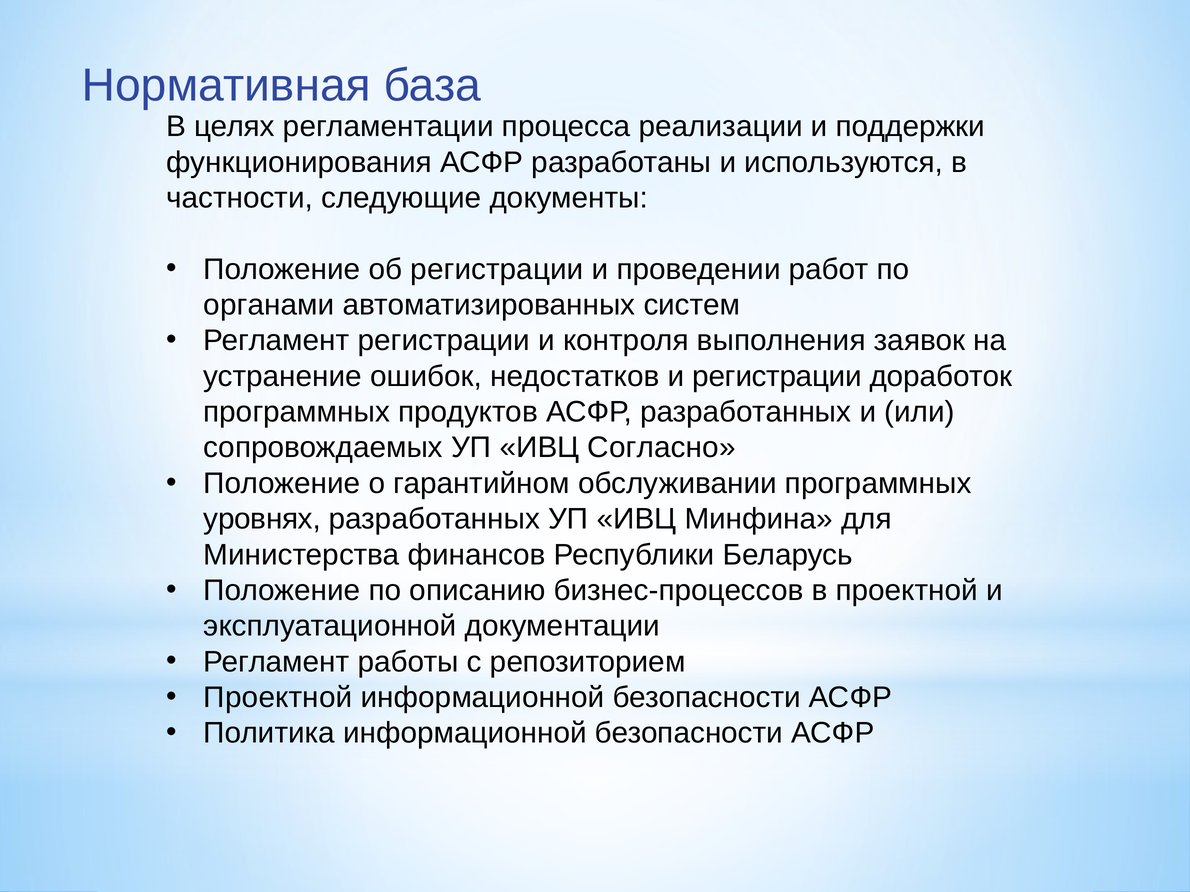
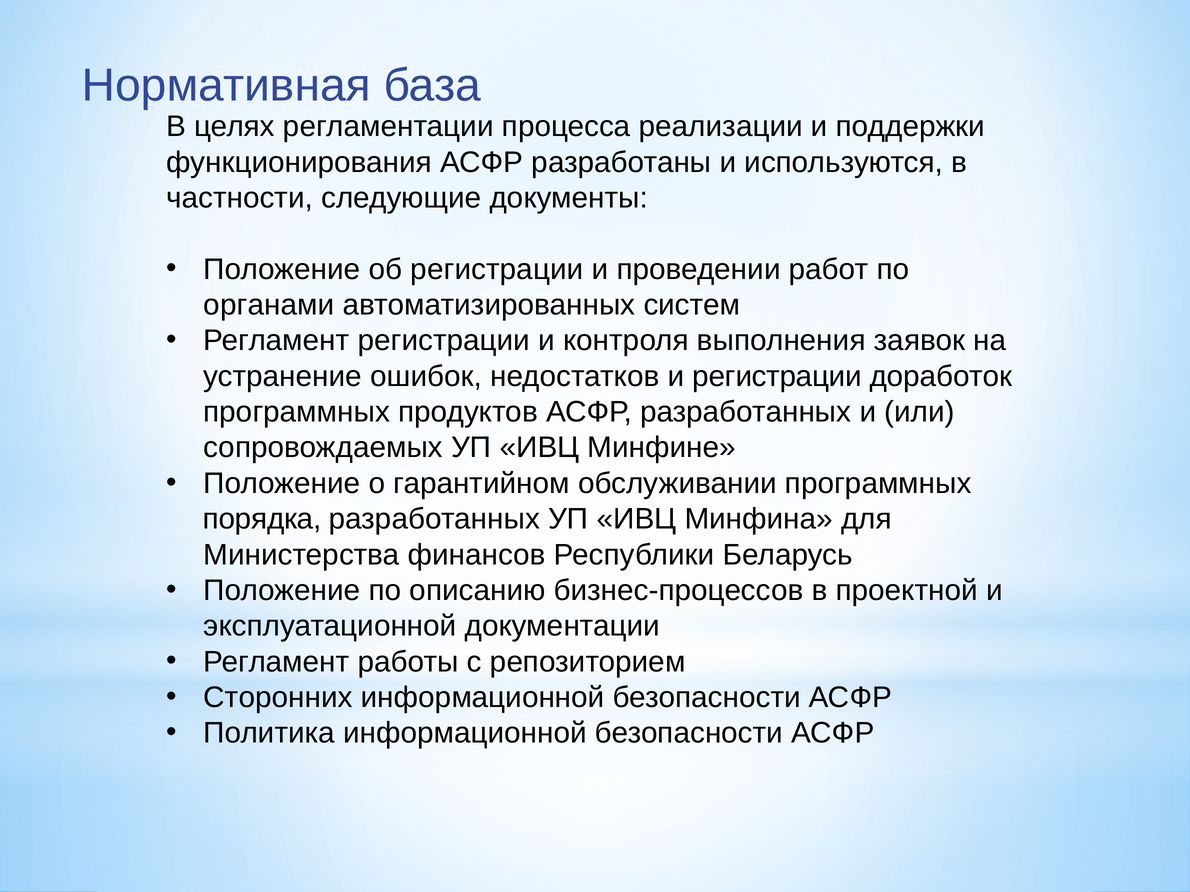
Согласно: Согласно -> Минфине (662, 448)
уровнях: уровнях -> порядка (262, 519)
Проектной: Проектной -> Сторонних (278, 698)
